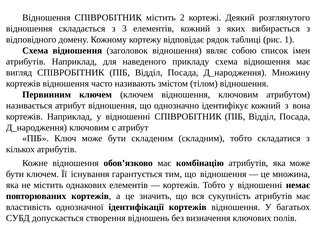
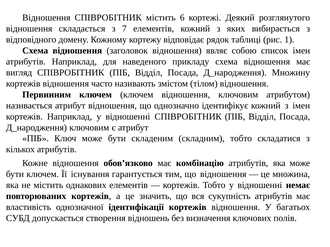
2: 2 -> 6 (182, 18)
3: 3 -> 7 (124, 29)
з вона: вона -> імен (301, 106)
